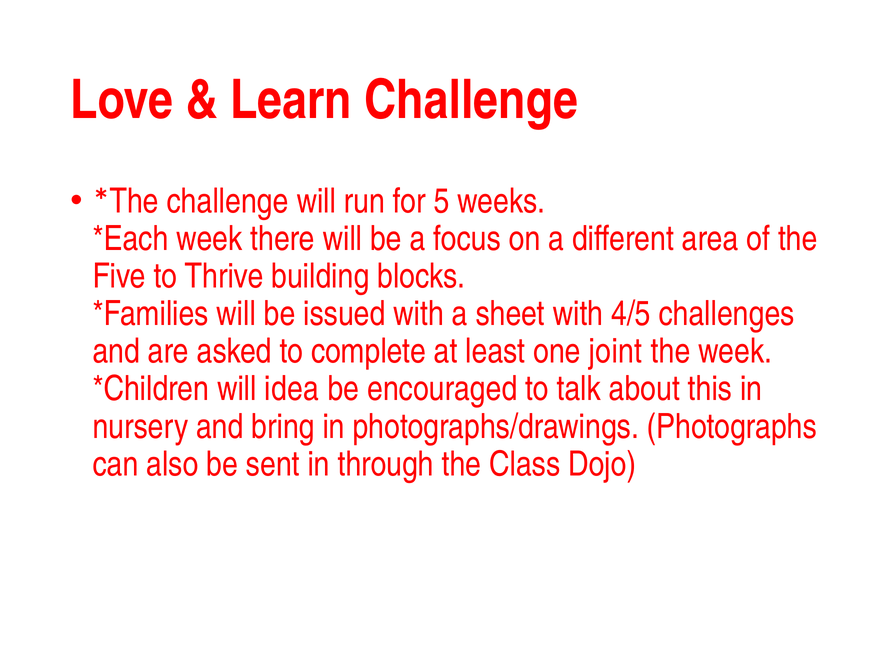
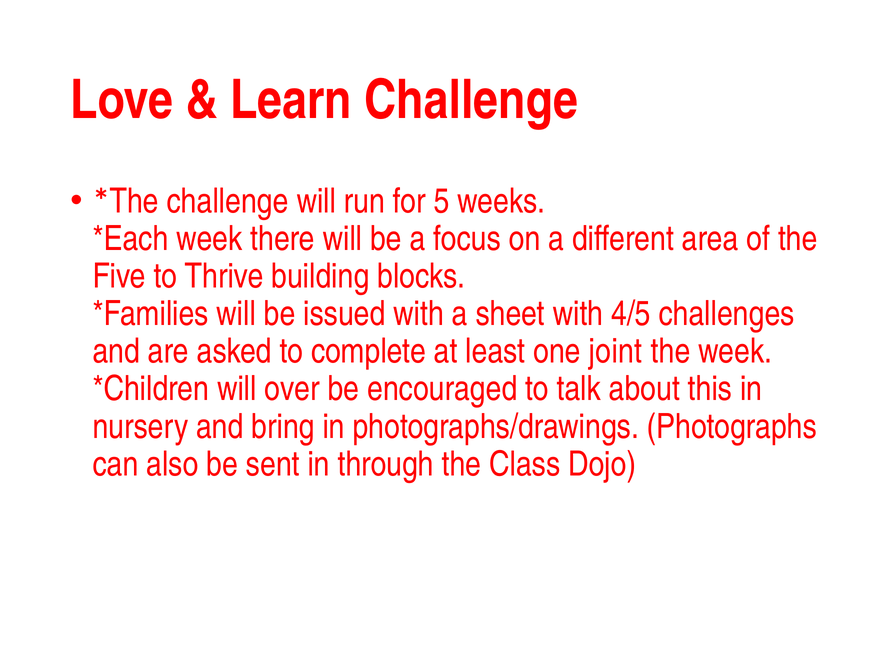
idea: idea -> over (292, 389)
